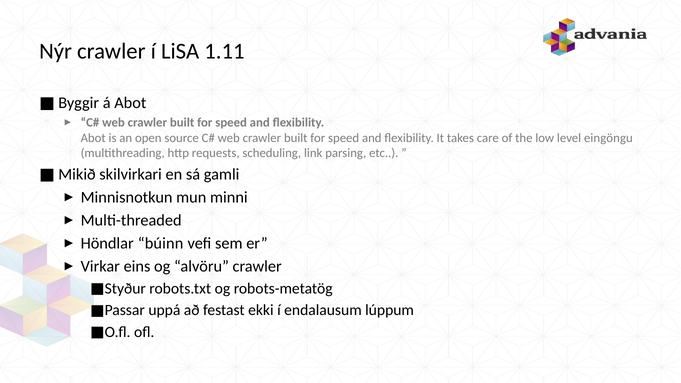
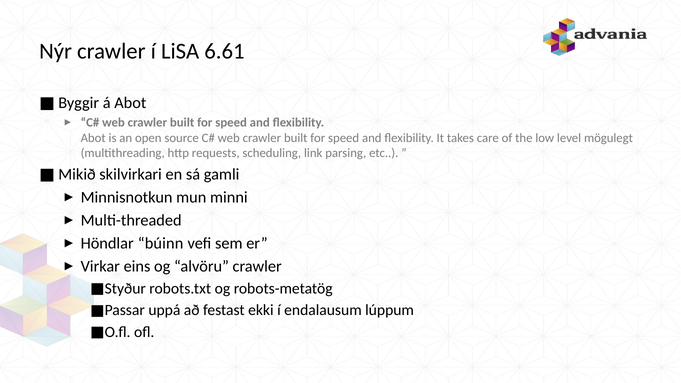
1.11: 1.11 -> 6.61 (224, 51)
eingöngu: eingöngu -> mögulegt (608, 138)
